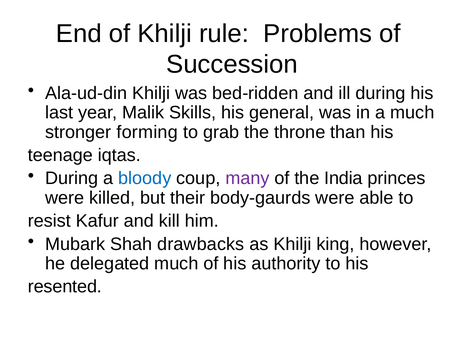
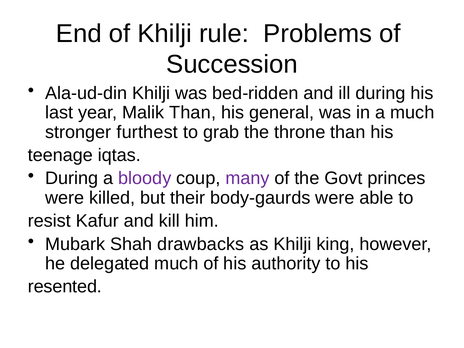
Malik Skills: Skills -> Than (193, 113)
forming: forming -> furthest (147, 132)
bloody colour: blue -> purple (145, 178)
India: India -> Govt (343, 178)
